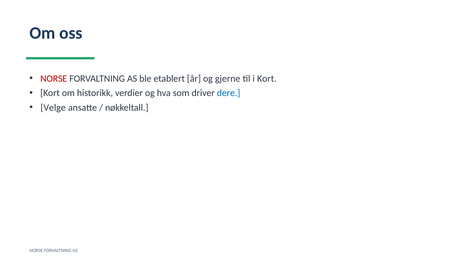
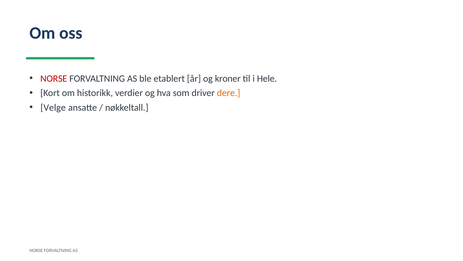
gjerne: gjerne -> kroner (228, 78)
i Kort: Kort -> Hele (267, 78)
dere colour: blue -> orange (229, 93)
